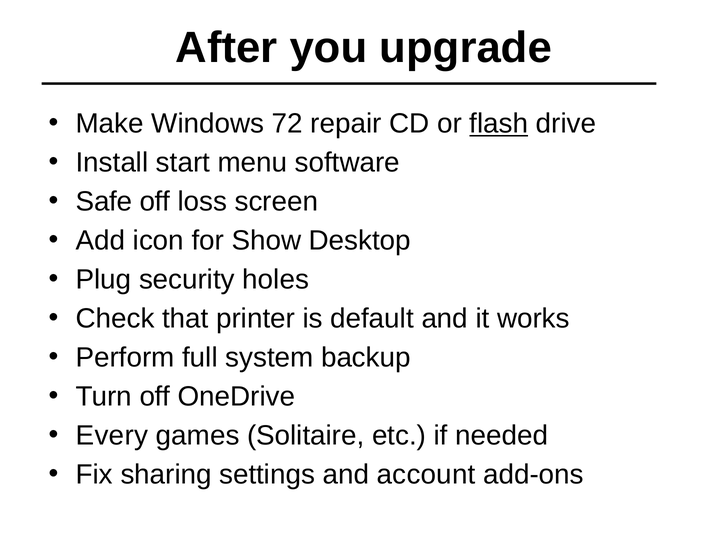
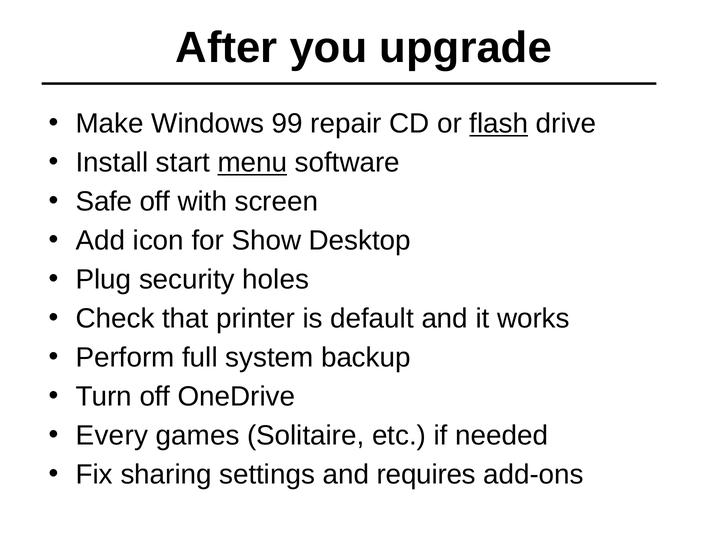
72: 72 -> 99 (287, 124)
menu underline: none -> present (252, 163)
loss: loss -> with (202, 202)
account: account -> requires (426, 475)
